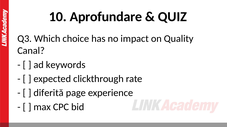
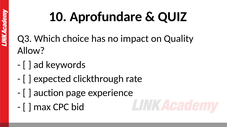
Canal: Canal -> Allow (31, 51)
diferită: diferită -> auction (49, 93)
